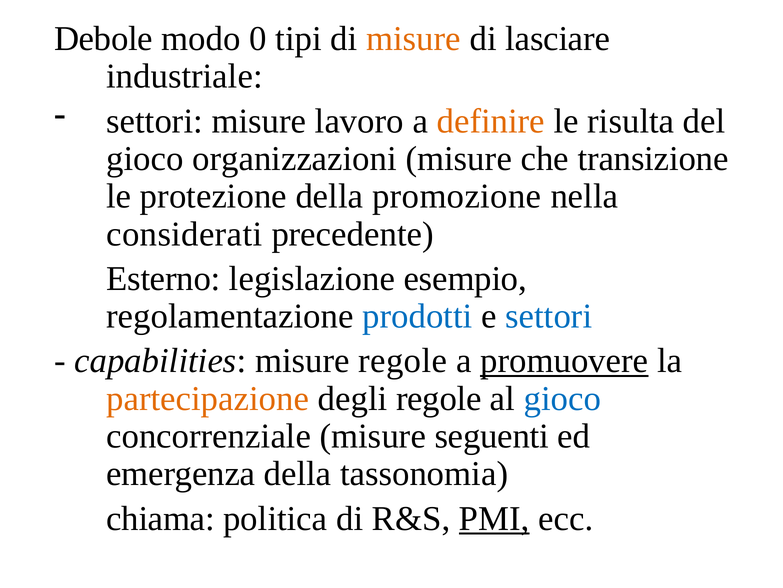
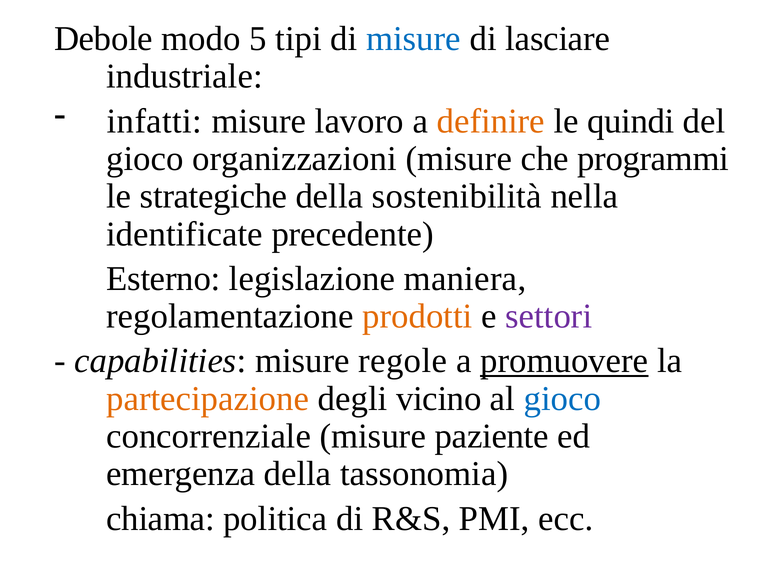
0: 0 -> 5 (258, 39)
misure colour: orange -> blue (414, 39)
settori: settori -> infatti (154, 121)
risulta: risulta -> quindi (631, 121)
transizione: transizione -> programmi (653, 158)
protezione: protezione -> strategiche (214, 196)
promozione: promozione -> sostenibilità (457, 196)
considerati: considerati -> identificate (184, 234)
esempio: esempio -> maniera (465, 278)
prodotti colour: blue -> orange (417, 316)
settori colour: blue -> purple (549, 316)
degli regole: regole -> vicino (439, 398)
seguenti: seguenti -> paziente (492, 436)
PMI underline: present -> none (494, 518)
